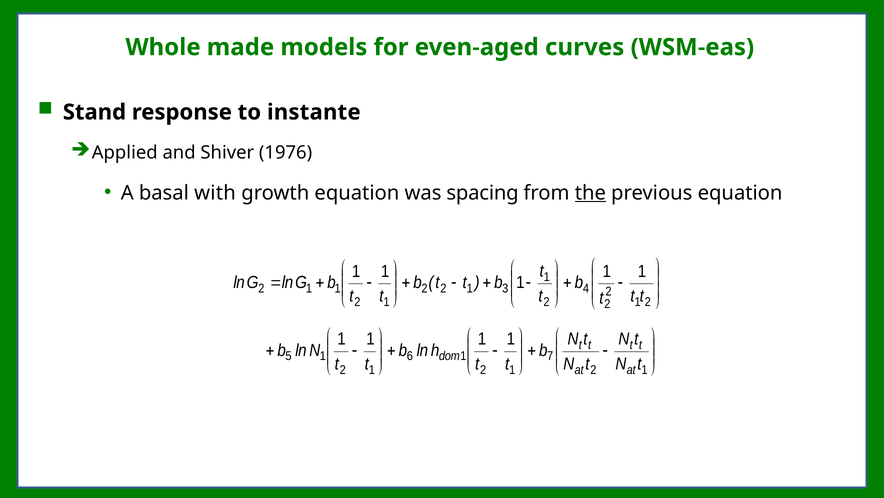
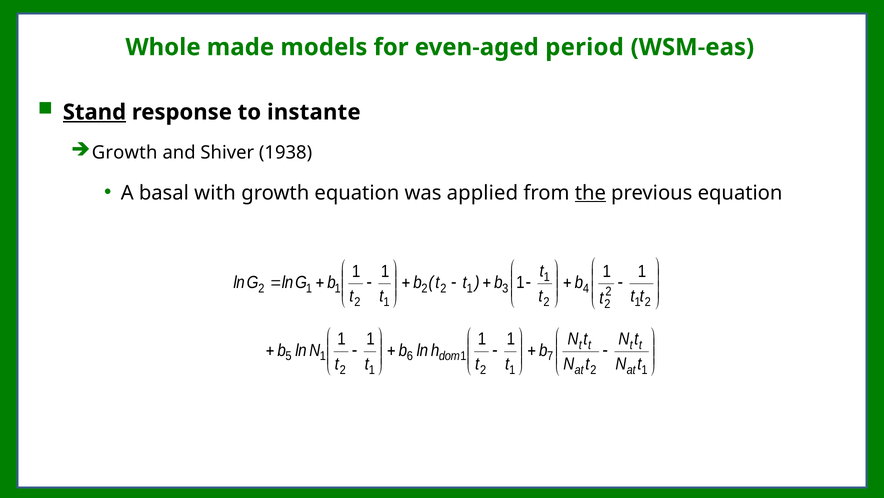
curves: curves -> period (585, 47)
Stand underline: none -> present (94, 112)
Applied: Applied -> Growth (125, 153)
1976: 1976 -> 1938 (286, 153)
spacing: spacing -> applied (482, 193)
